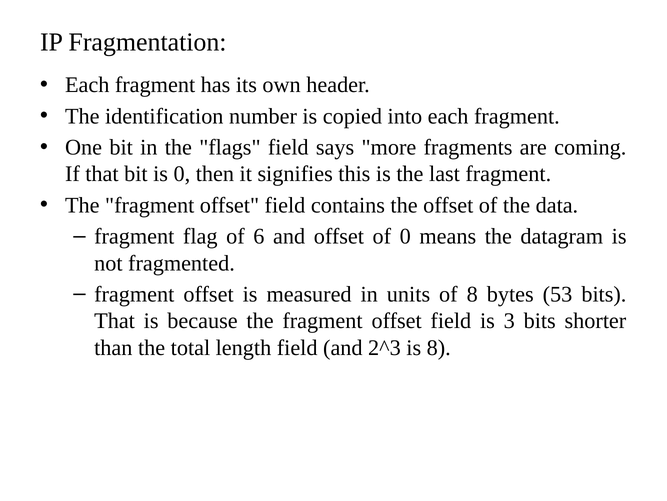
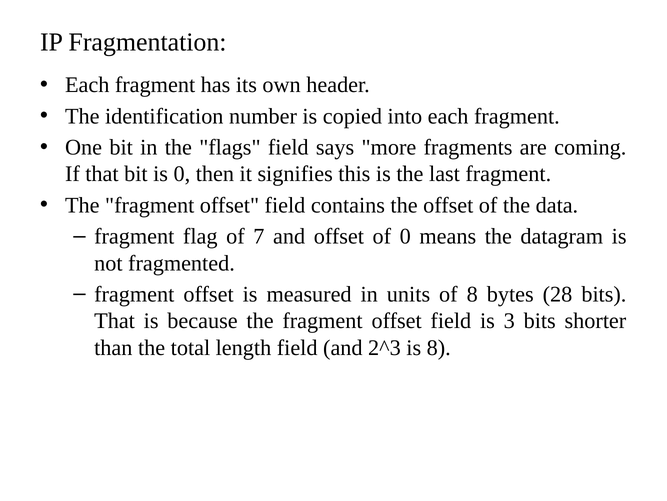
6: 6 -> 7 (259, 236)
53: 53 -> 28 (558, 294)
